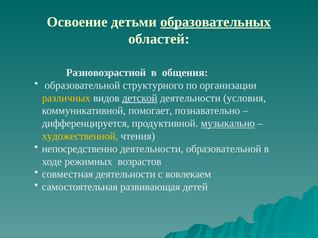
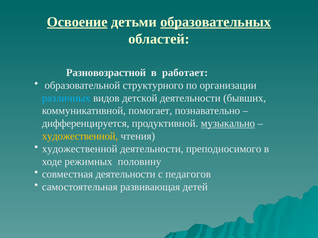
Освоение underline: none -> present (77, 22)
общения: общения -> работает (185, 73)
различных colour: yellow -> light blue (66, 98)
детской underline: present -> none (140, 98)
условия: условия -> бывших (245, 98)
непосредственно: непосредственно -> художественной (80, 149)
деятельности образовательной: образовательной -> преподносимого (224, 149)
возрастов: возрастов -> половину (139, 162)
вовлекаем: вовлекаем -> педагогов (188, 175)
